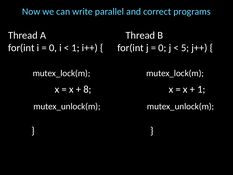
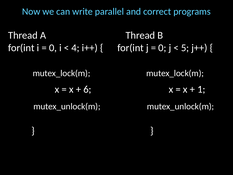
1: 1 -> 4 (75, 48)
8: 8 -> 6 (87, 89)
